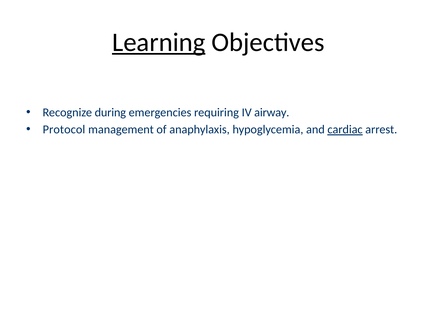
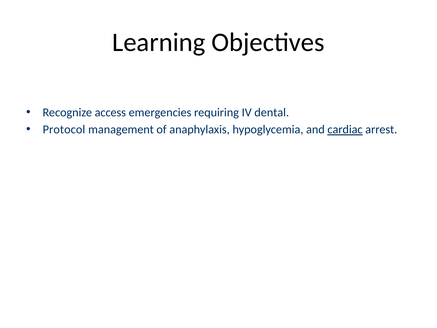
Learning underline: present -> none (159, 42)
during: during -> access (110, 113)
airway: airway -> dental (272, 113)
